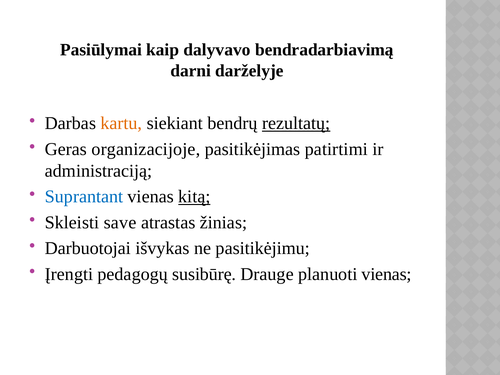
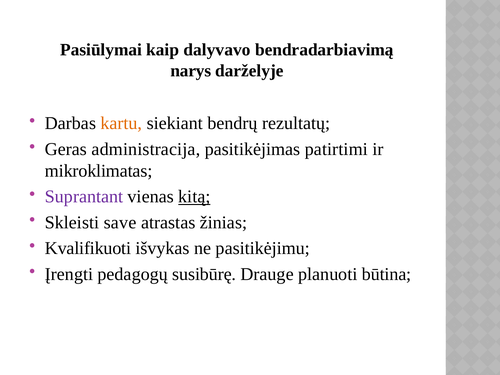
darni: darni -> narys (191, 71)
rezultatų underline: present -> none (296, 123)
organizacijoje: organizacijoje -> administracija (146, 149)
administraciją: administraciją -> mikroklimatas (99, 171)
Suprantant colour: blue -> purple (84, 197)
Darbuotojai: Darbuotojai -> Kvalifikuoti (88, 248)
planuoti vienas: vienas -> būtina (387, 274)
